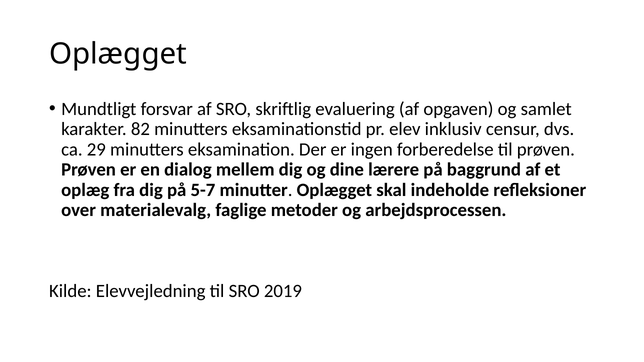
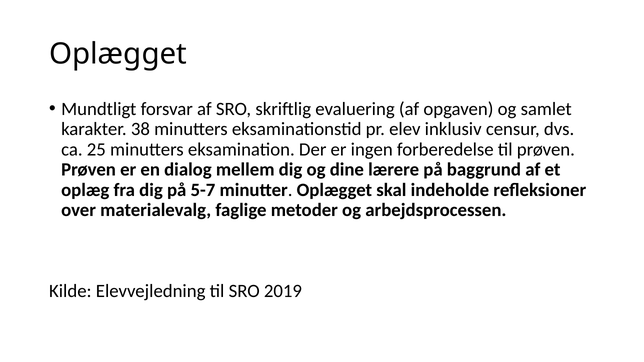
82: 82 -> 38 (140, 129)
29: 29 -> 25 (96, 149)
